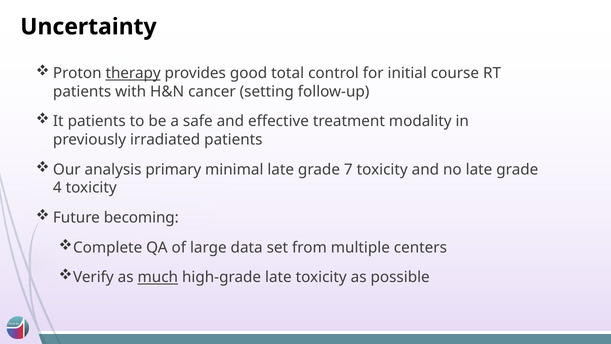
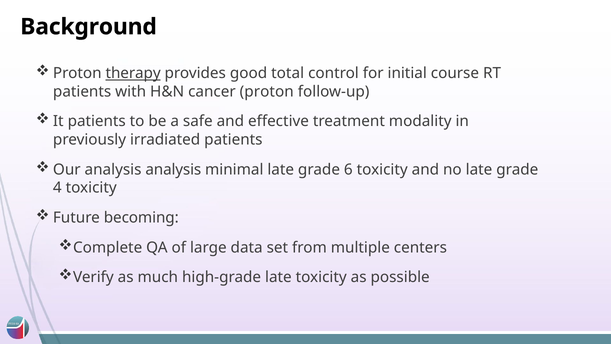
Uncertainty: Uncertainty -> Background (89, 27)
cancer setting: setting -> proton (267, 92)
analysis primary: primary -> analysis (173, 169)
7: 7 -> 6 (348, 169)
much underline: present -> none (158, 277)
